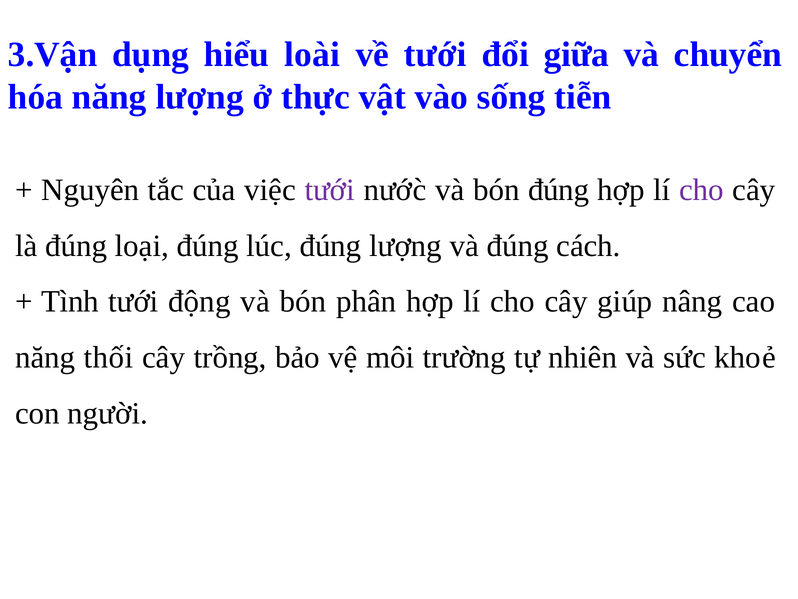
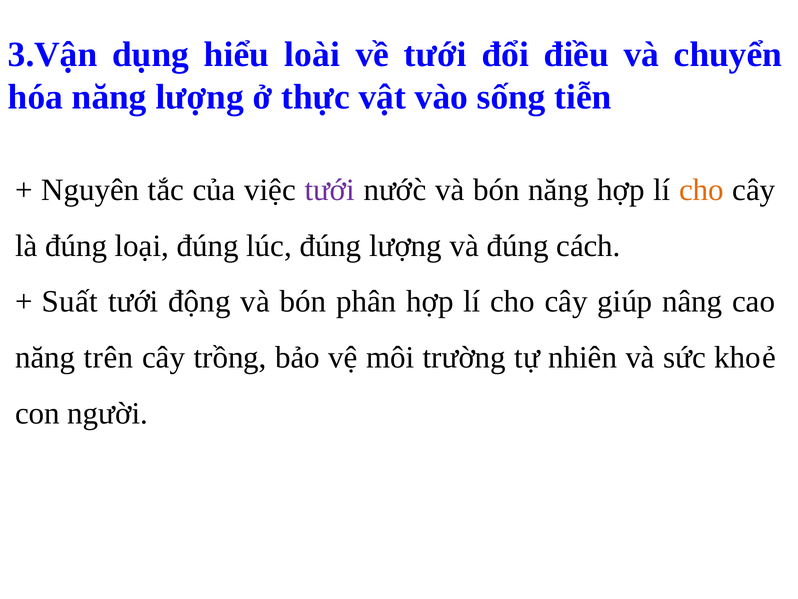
giữa: giữa -> điều (576, 54)
bón đúng: đúng -> năng (558, 190)
cho colour: purple -> orange (701, 190)
Tình: Tình -> Suất (70, 301)
thối: thối -> trên (109, 357)
